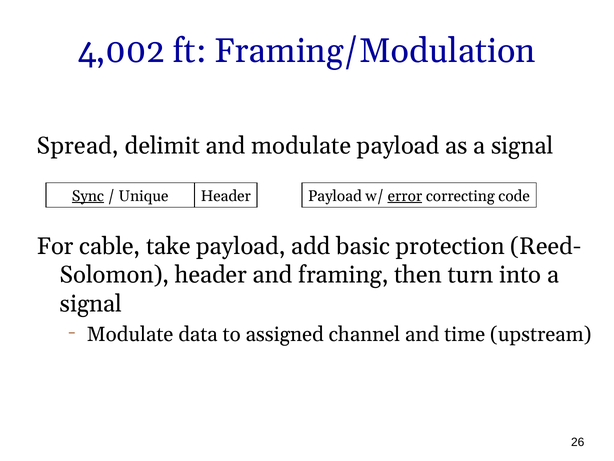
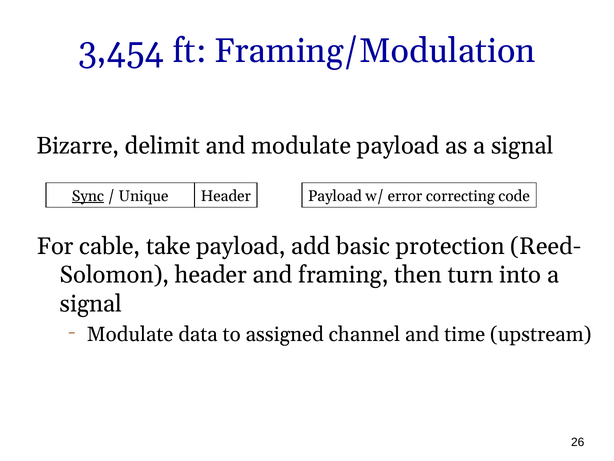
4,002: 4,002 -> 3,454 (121, 51)
Spread: Spread -> Bizarre (78, 146)
error underline: present -> none (405, 196)
